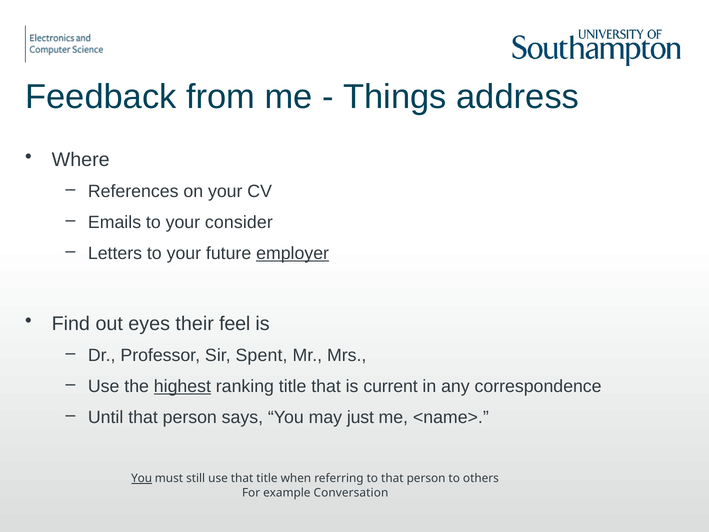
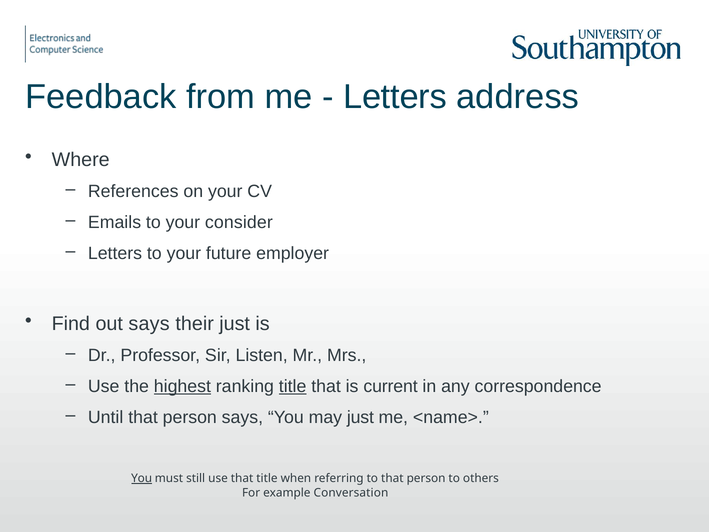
Things: Things -> Letters (395, 97)
employer underline: present -> none (293, 253)
out eyes: eyes -> says (149, 324)
their feel: feel -> just (235, 324)
Spent: Spent -> Listen (262, 355)
title underline: none -> present (293, 386)
